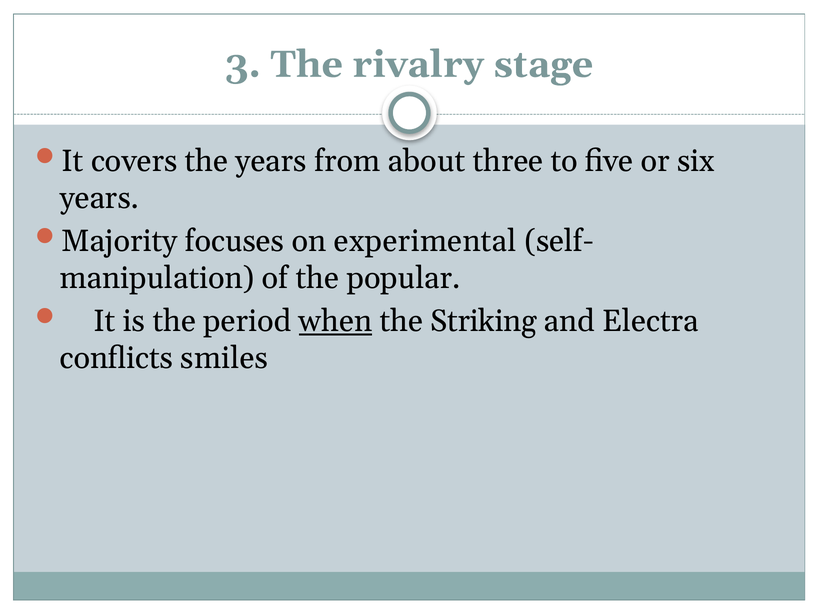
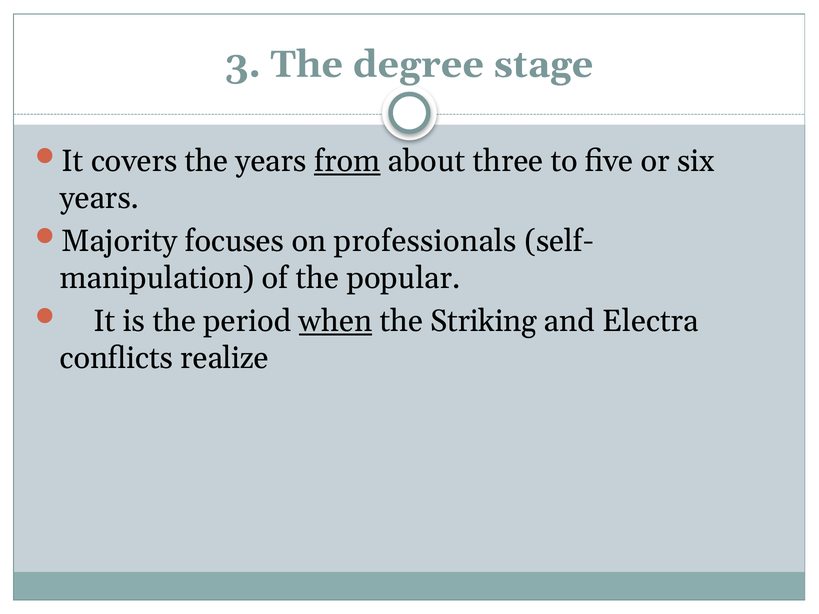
rivalry: rivalry -> degree (418, 64)
from underline: none -> present (347, 161)
experimental: experimental -> professionals (425, 241)
smiles: smiles -> realize (224, 358)
